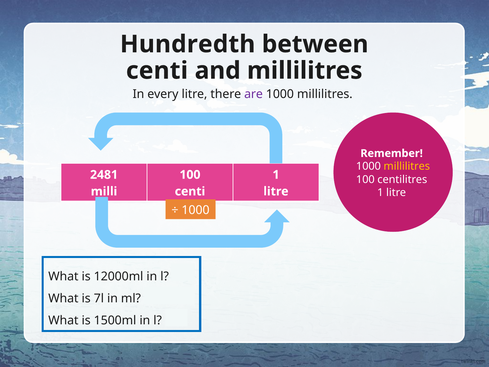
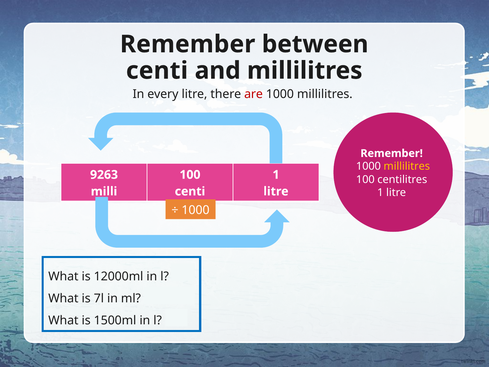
Hundredth: Hundredth -> Remember (188, 44)
are colour: purple -> red (254, 94)
2481: 2481 -> 9263 (104, 175)
